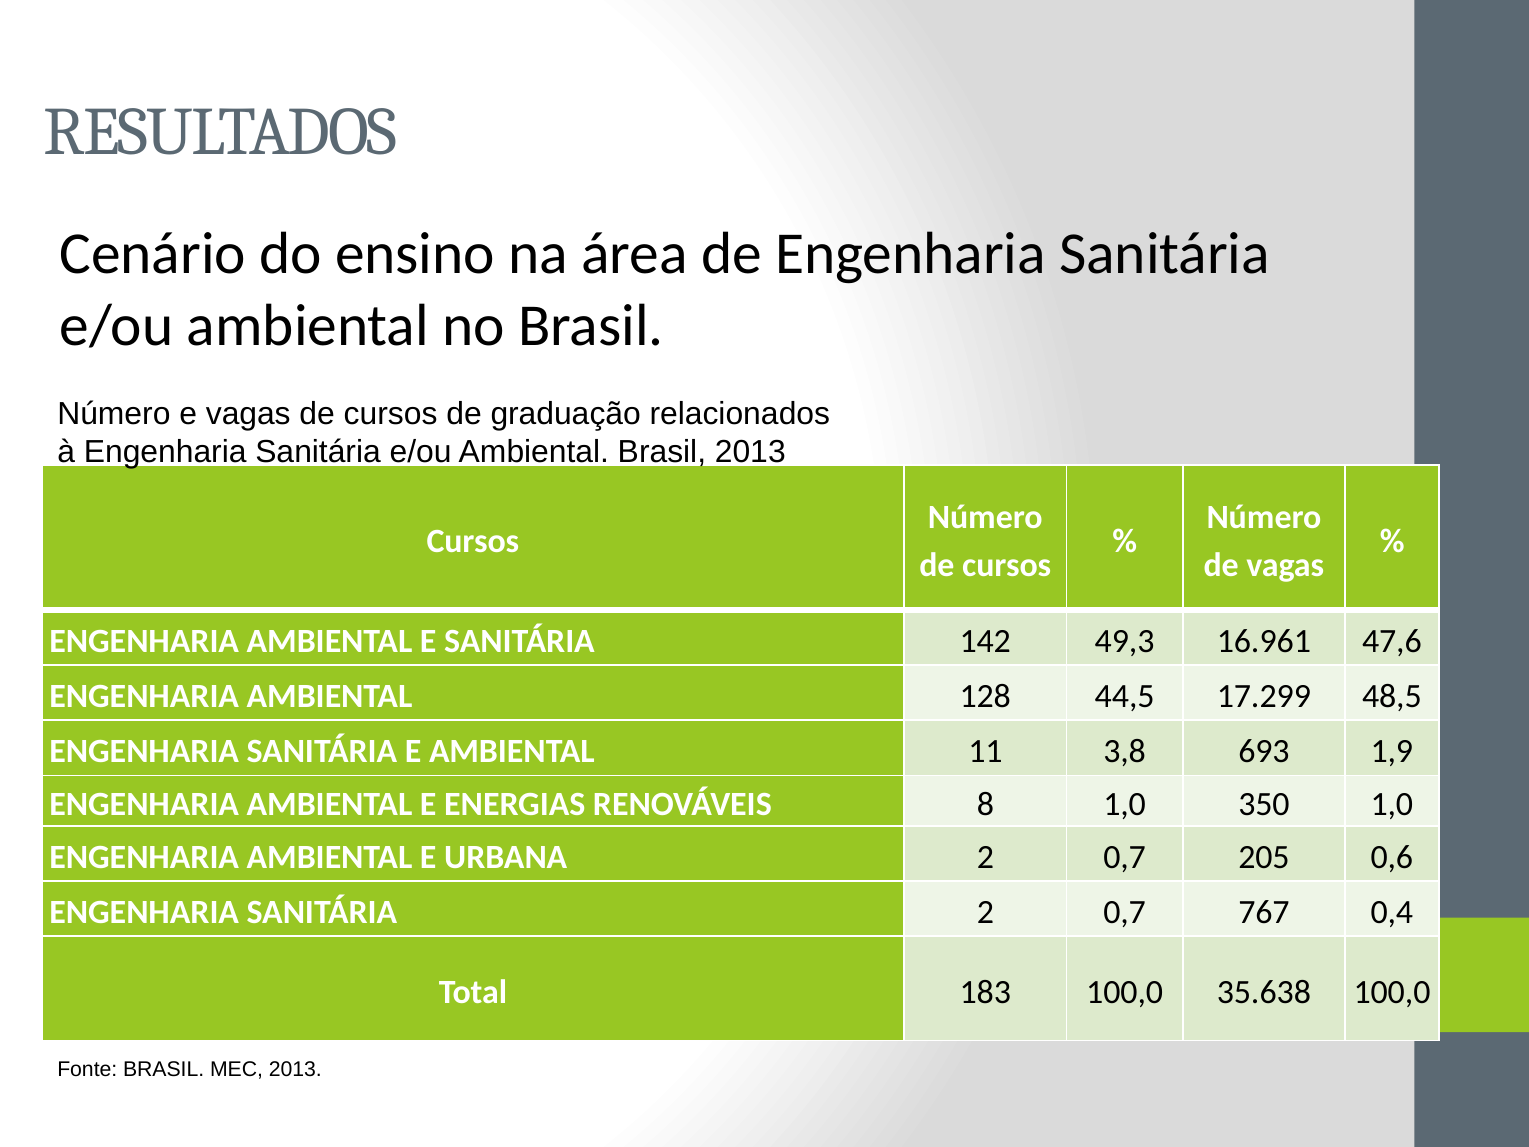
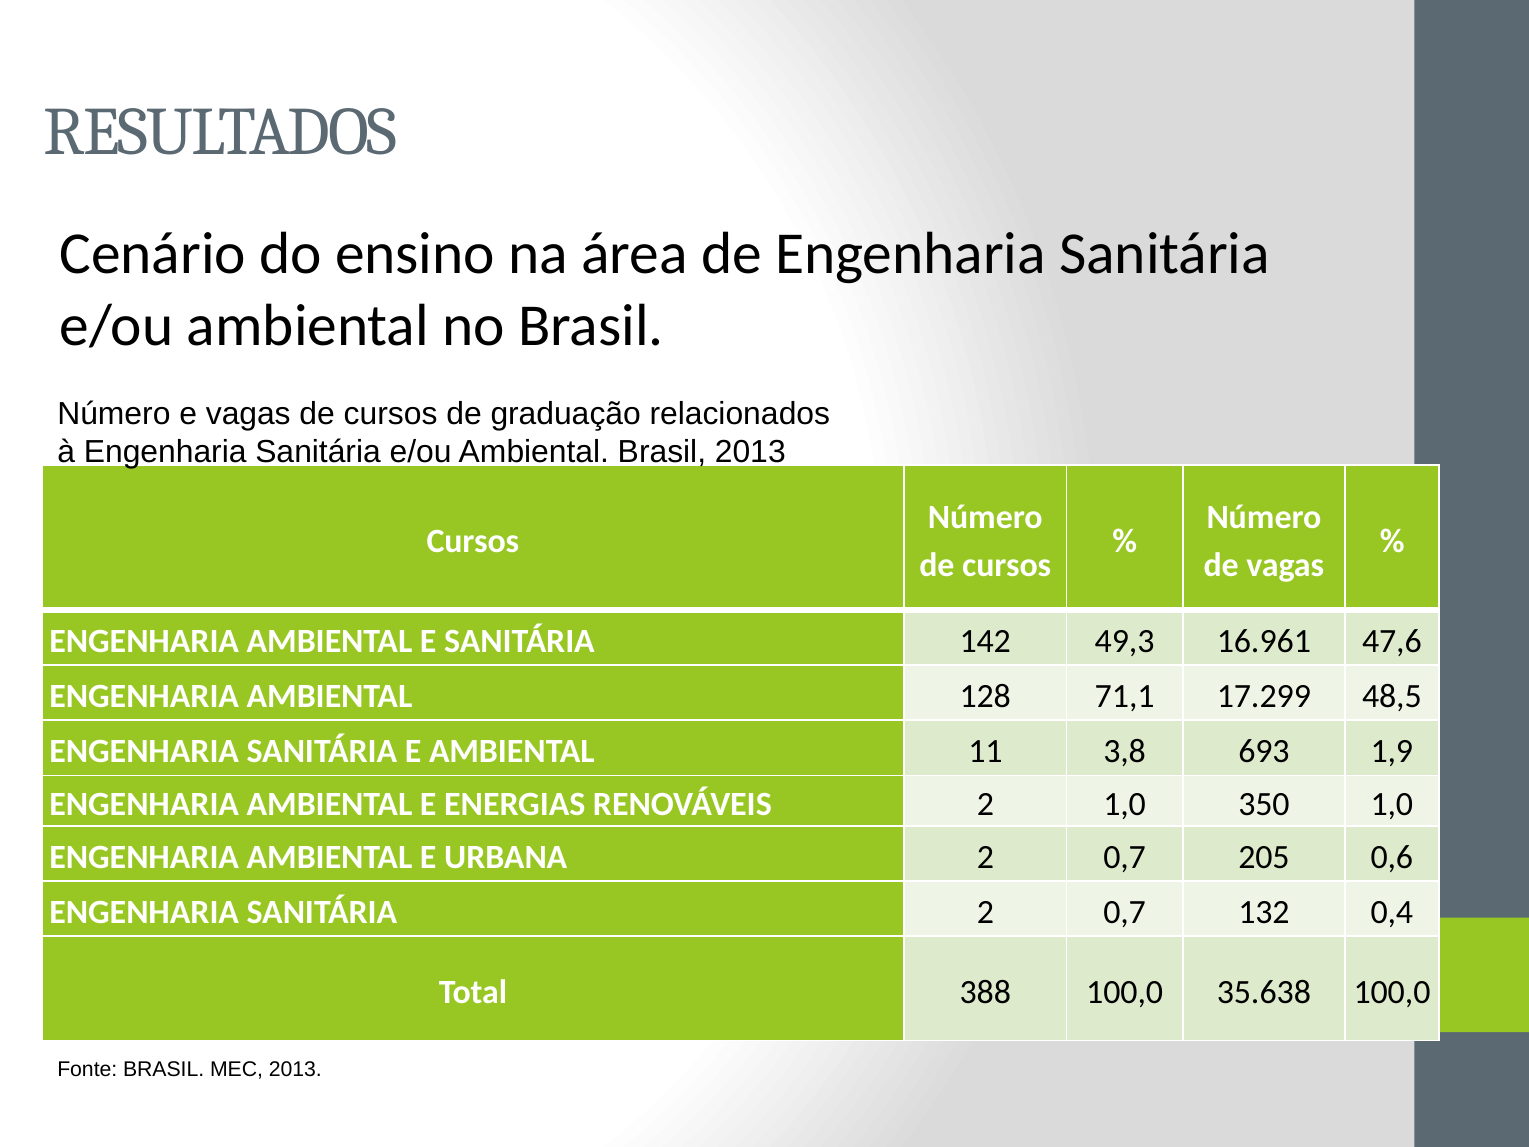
44,5: 44,5 -> 71,1 (1125, 696)
RENOVÁVEIS 8: 8 -> 2 (985, 804)
767: 767 -> 132 (1264, 912)
183: 183 -> 388 (985, 992)
